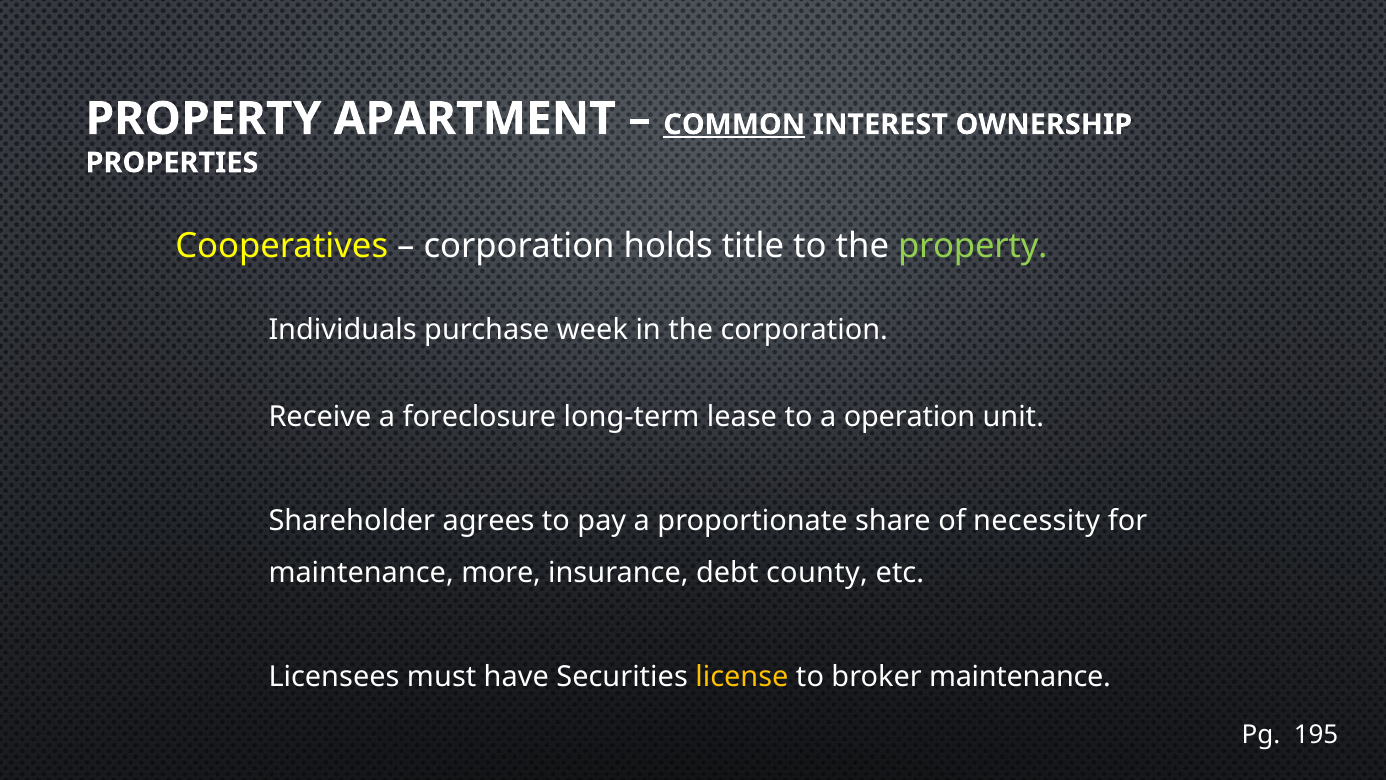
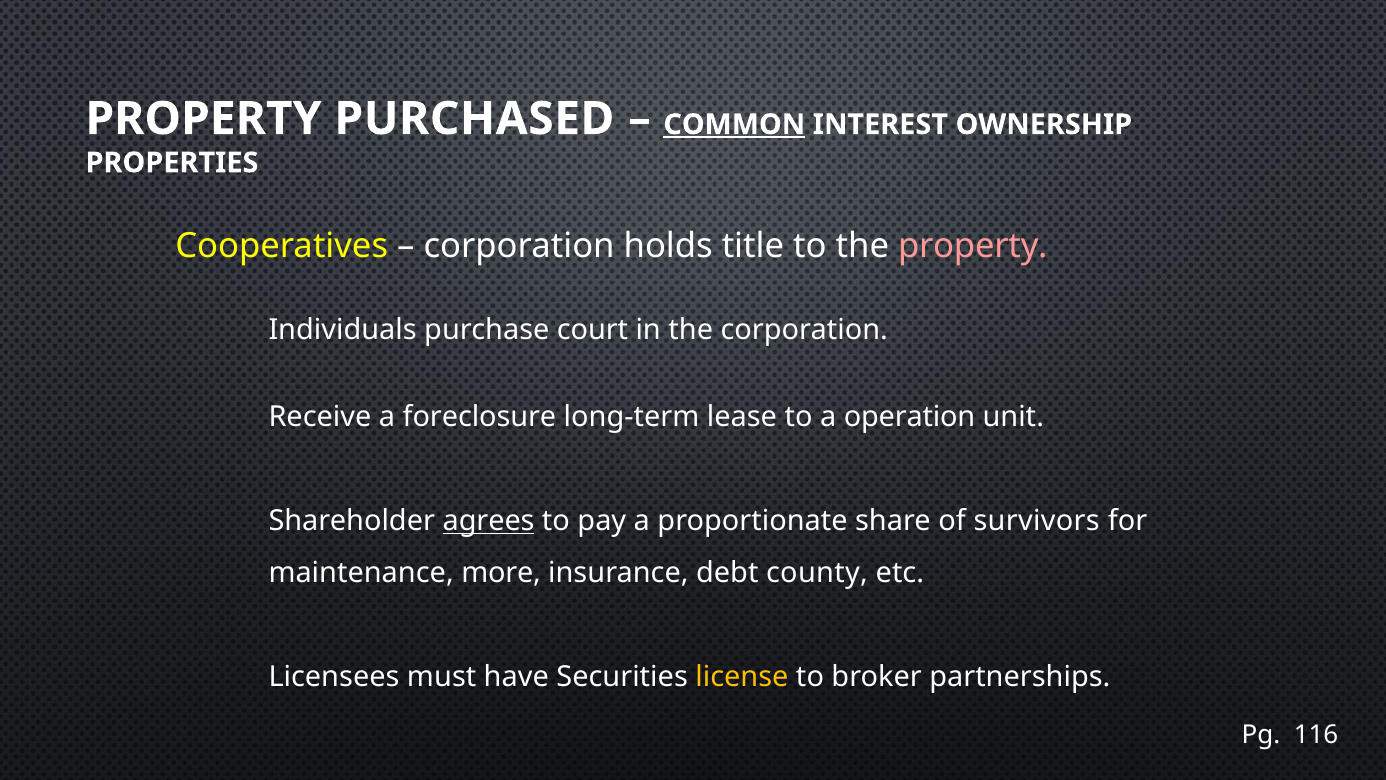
APARTMENT: APARTMENT -> PURCHASED (474, 119)
property colour: light green -> pink (973, 246)
week: week -> court (593, 330)
agrees underline: none -> present (489, 521)
necessity: necessity -> survivors (1037, 521)
broker maintenance: maintenance -> partnerships (1020, 677)
195: 195 -> 116 (1316, 734)
